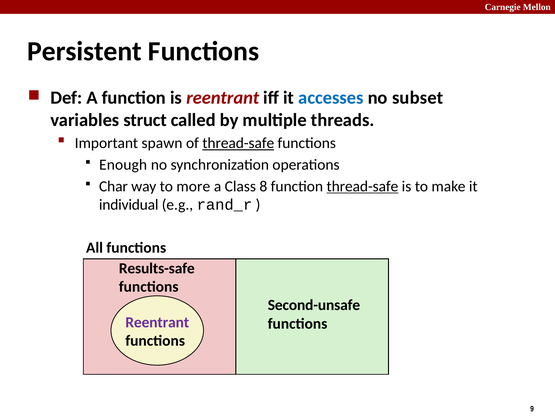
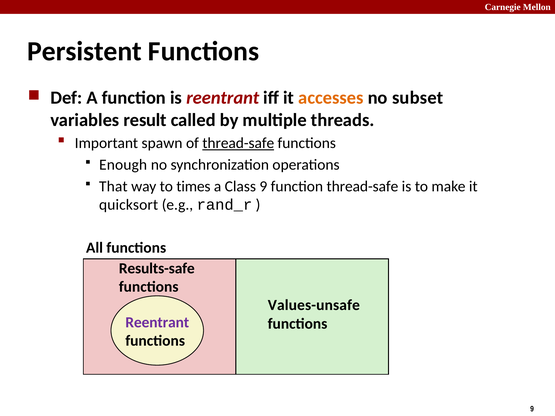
accesses colour: blue -> orange (331, 98)
struct: struct -> result (145, 120)
Char: Char -> That (113, 186)
more: more -> times (193, 186)
Class 8: 8 -> 9 (263, 186)
thread-safe underline: present -> none (362, 186)
individual: individual -> quicksort (129, 205)
Second-unsafe: Second-unsafe -> Values-unsafe (314, 305)
